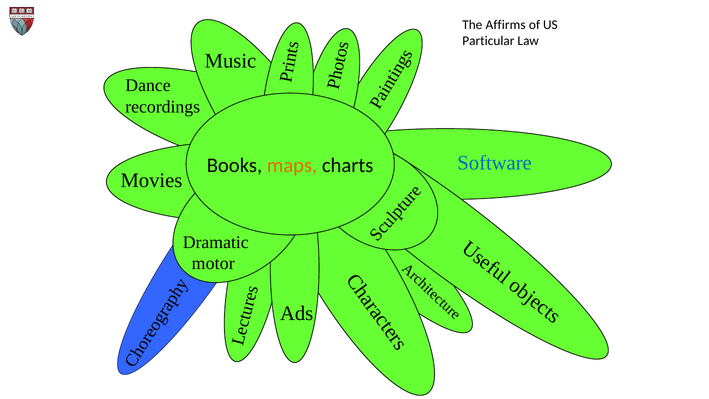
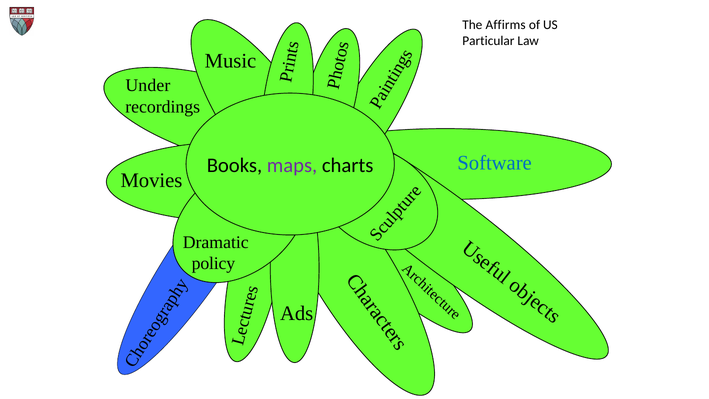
Dance: Dance -> Under (148, 85)
maps colour: orange -> purple (292, 165)
motor: motor -> policy (213, 263)
